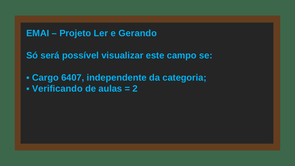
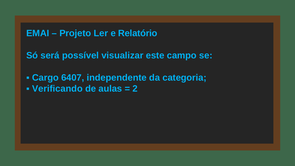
Gerando: Gerando -> Relatório (138, 33)
